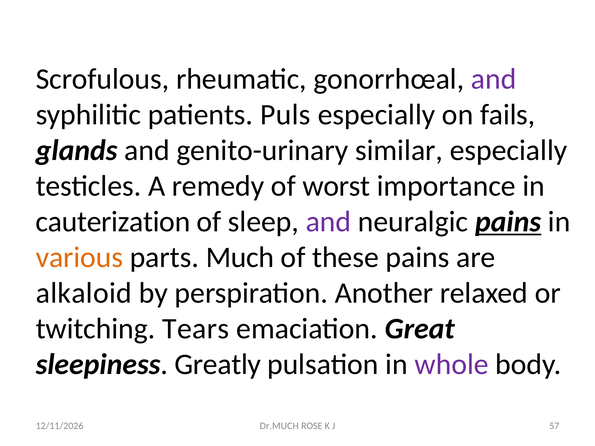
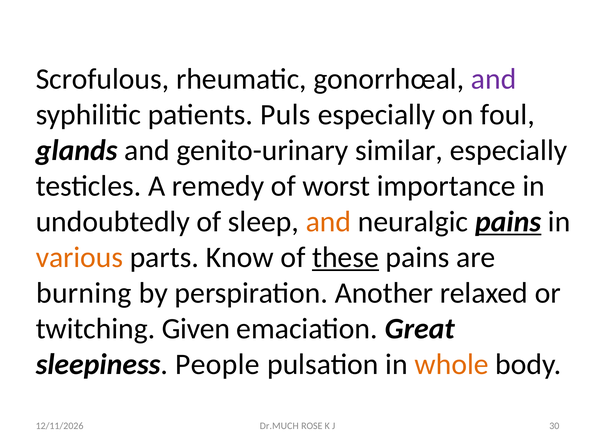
fails: fails -> foul (507, 115)
cauterization: cauterization -> undoubtedly (113, 222)
and colour: purple -> orange (328, 222)
Much: Much -> Know (240, 257)
these underline: none -> present (345, 257)
alkaloid: alkaloid -> burning (84, 293)
Tears: Tears -> Given (196, 329)
Greatly: Greatly -> People (217, 365)
whole colour: purple -> orange (452, 365)
57: 57 -> 30 (554, 426)
